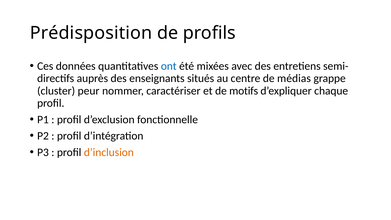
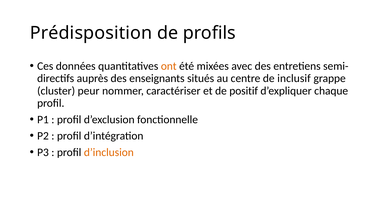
ont colour: blue -> orange (169, 66)
médias: médias -> inclusif (294, 78)
motifs: motifs -> positif (244, 91)
